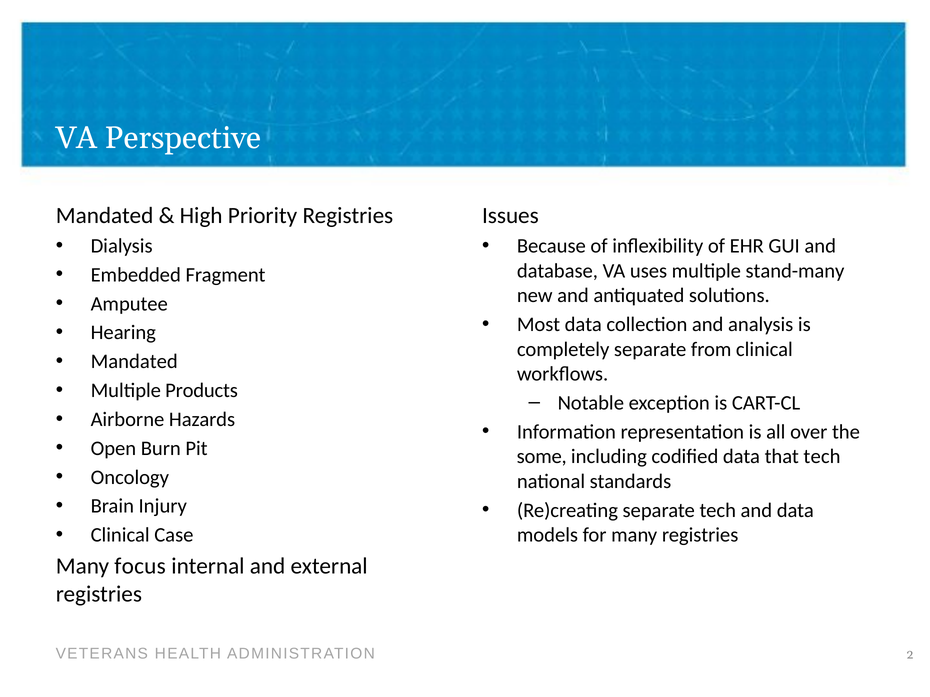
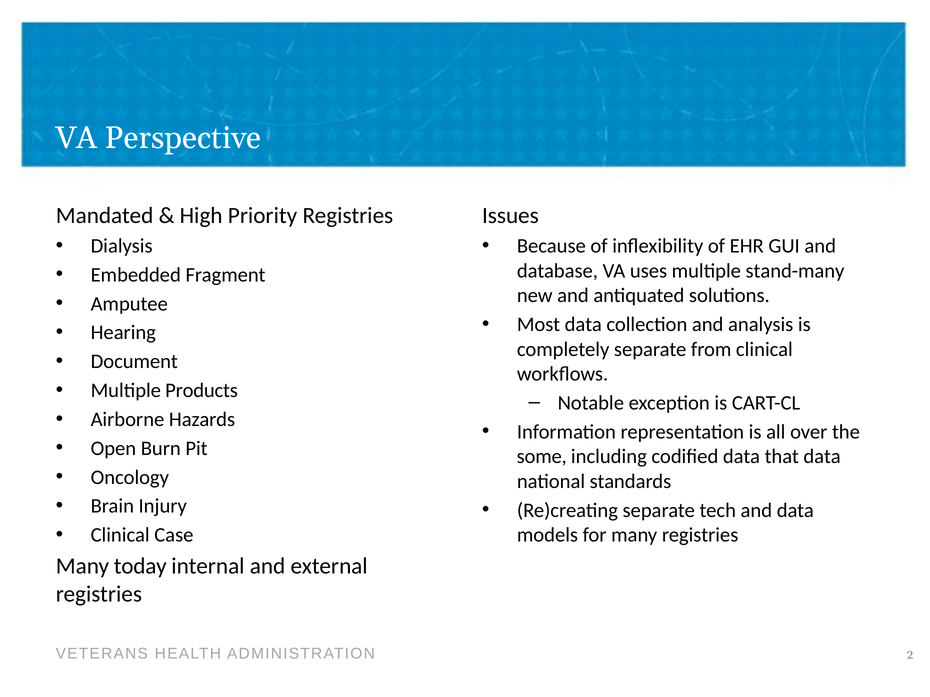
Mandated: Mandated -> Document (134, 362)
that tech: tech -> data (822, 457)
focus: focus -> today (140, 567)
